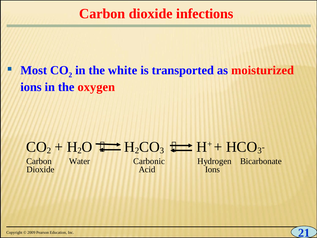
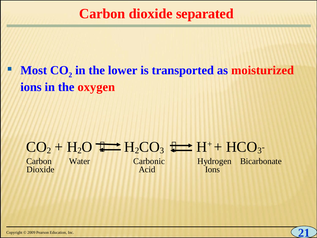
infections: infections -> separated (205, 14)
white: white -> lower (123, 70)
